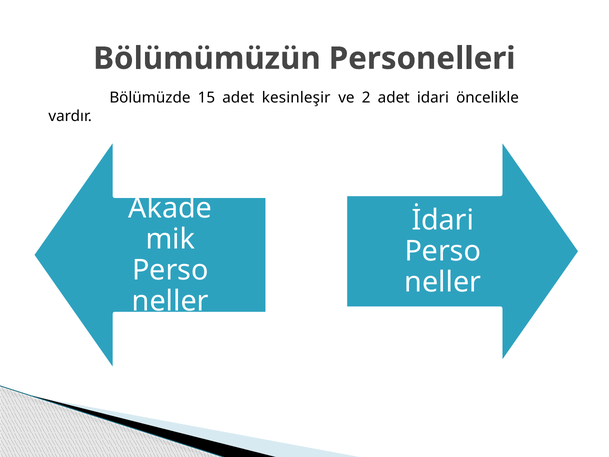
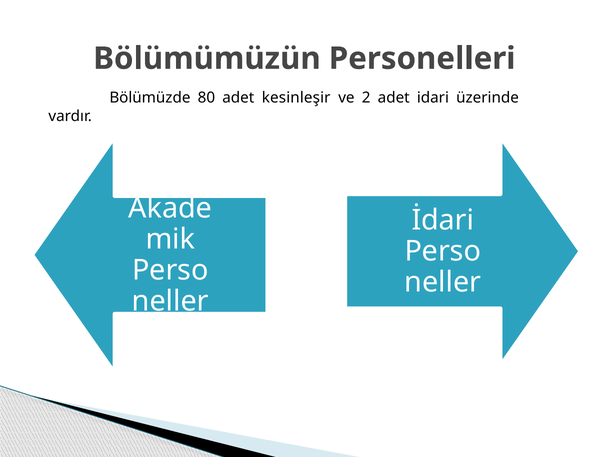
15: 15 -> 80 (206, 98)
öncelikle: öncelikle -> üzerinde (488, 98)
